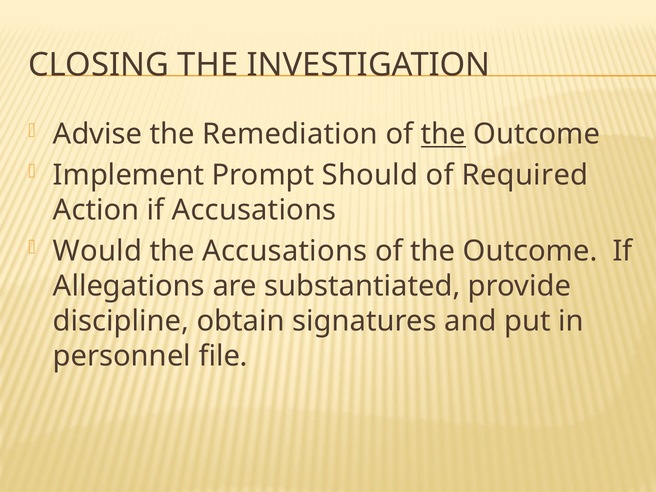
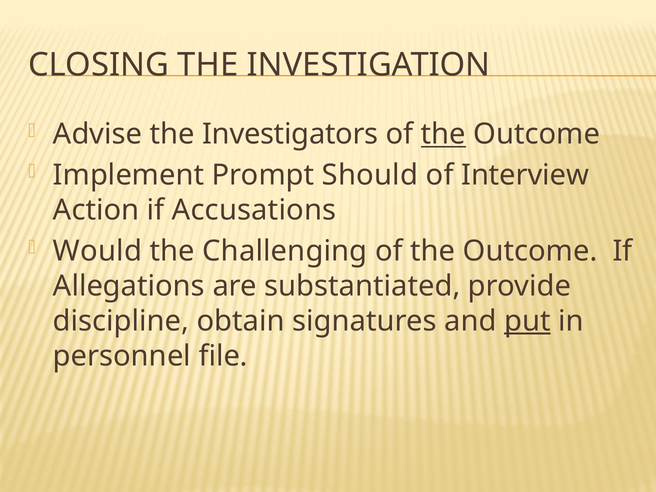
Remediation: Remediation -> Investigators (290, 134)
Required: Required -> Interview (525, 175)
the Accusations: Accusations -> Challenging (285, 251)
put underline: none -> present (527, 321)
